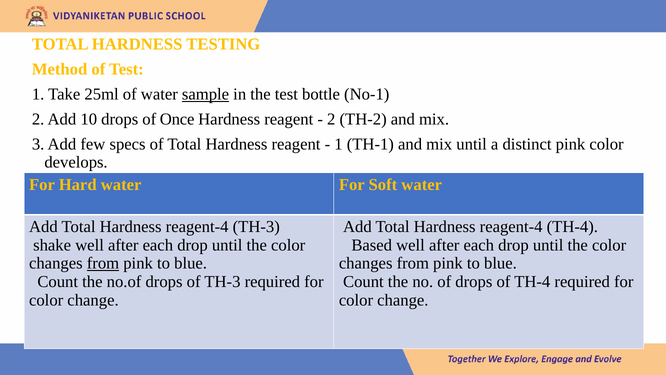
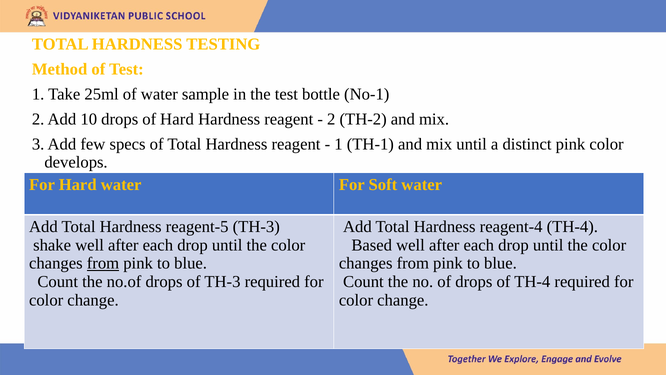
sample underline: present -> none (206, 94)
of Once: Once -> Hard (177, 119)
reagent-4: reagent-4 -> reagent-5 (197, 226)
